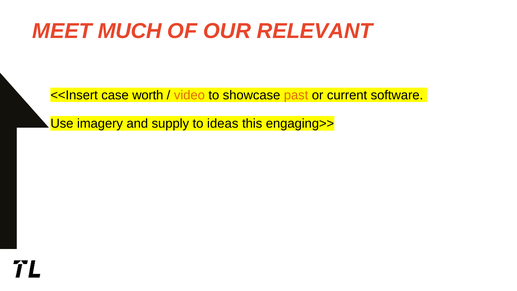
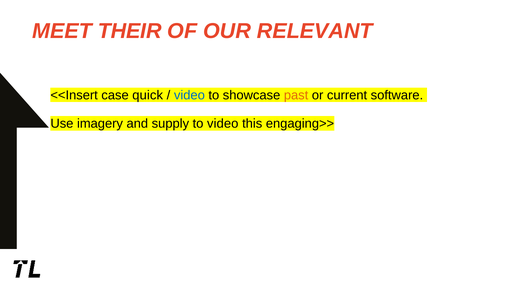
MUCH: MUCH -> THEIR (130, 31)
worth: worth -> quick (148, 95)
video colour: orange -> blue (189, 95)
to ideas: ideas -> video (223, 123)
